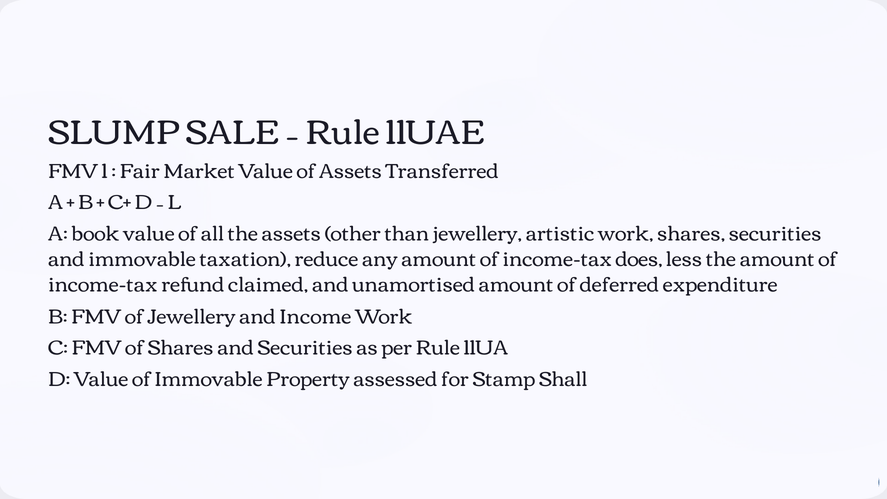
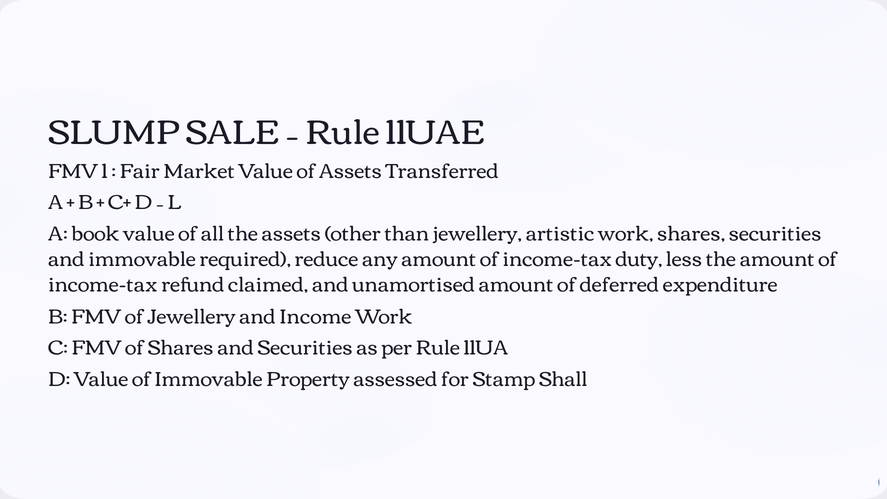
taxation: taxation -> required (245, 259)
does: does -> duty (639, 259)
